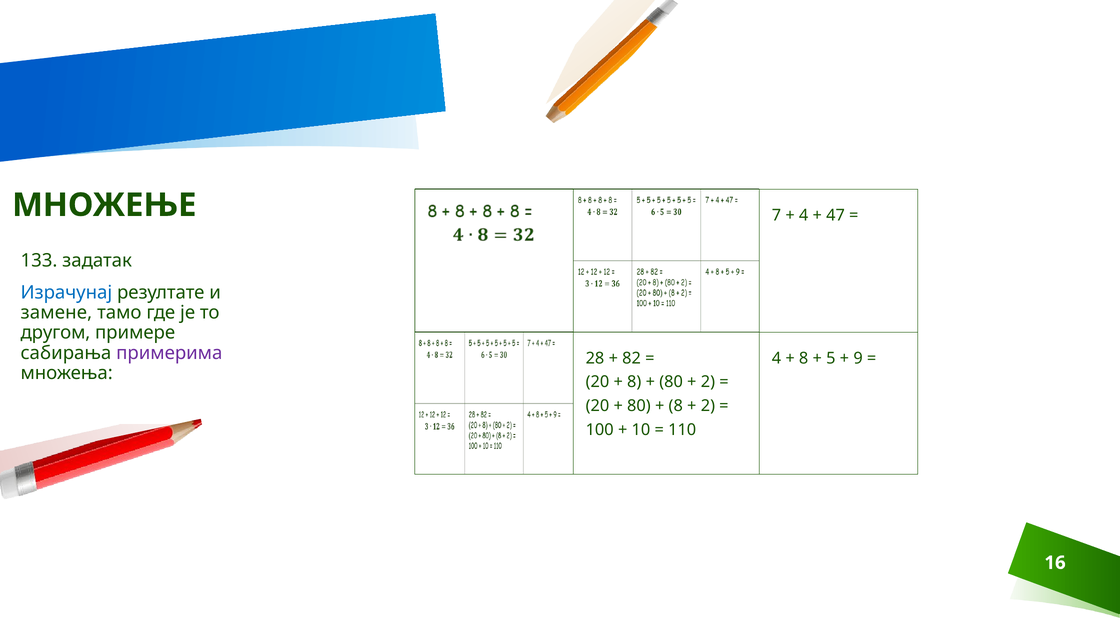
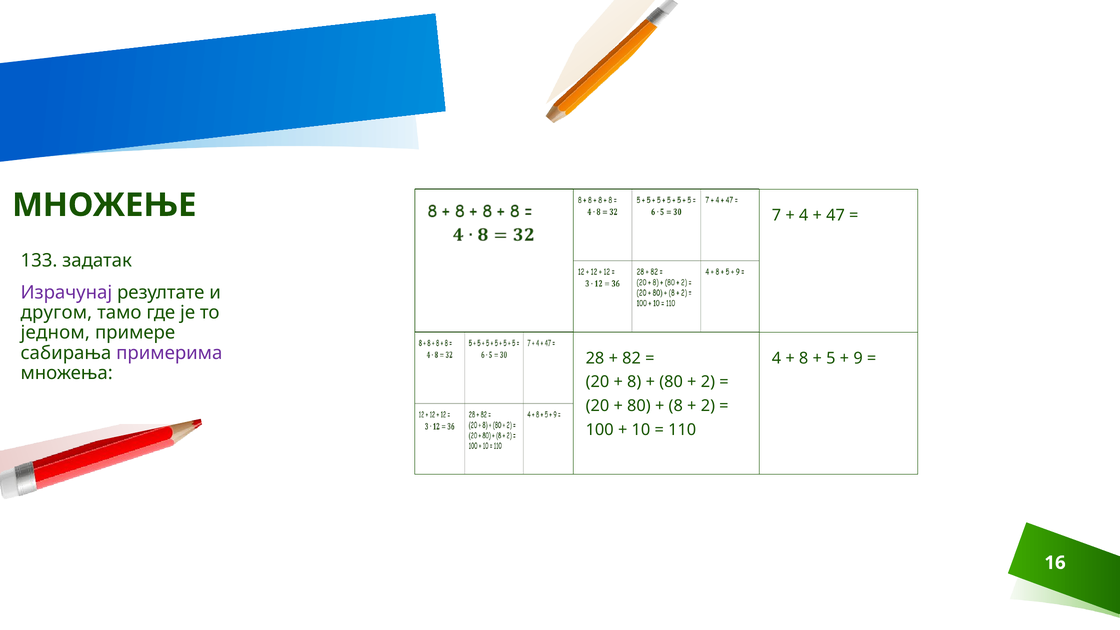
Израчунај colour: blue -> purple (66, 293)
замене: замене -> другом (56, 313)
другом: другом -> једном (55, 333)
